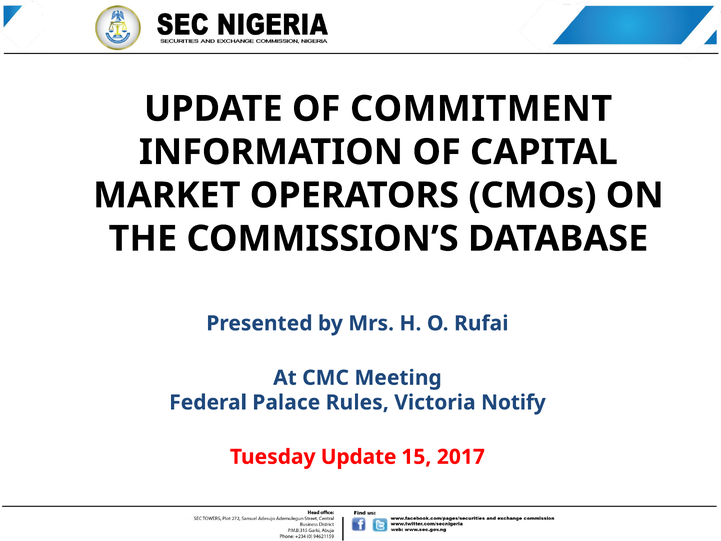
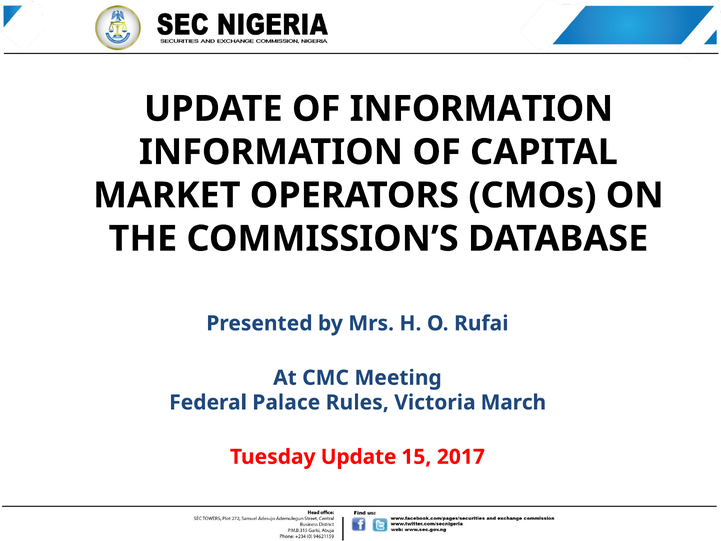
OF COMMITMENT: COMMITMENT -> INFORMATION (481, 109)
Notify: Notify -> March (513, 402)
